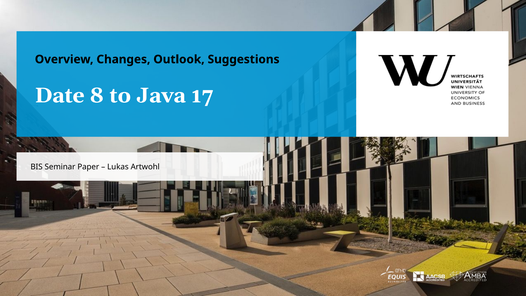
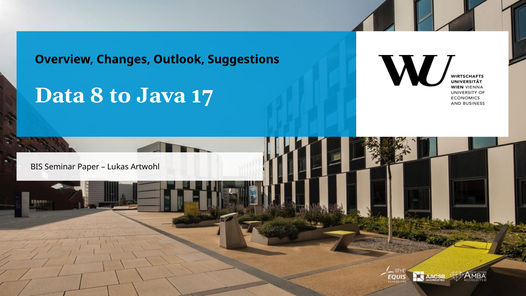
Date: Date -> Data (60, 95)
